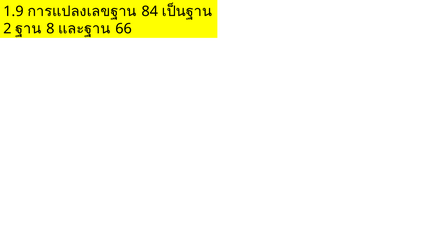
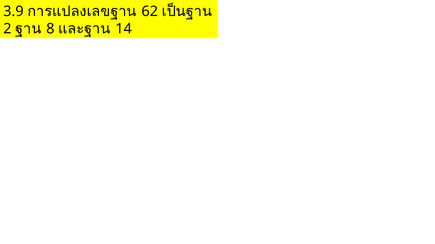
1.9: 1.9 -> 3.9 (13, 11)
84: 84 -> 62 (150, 11)
66: 66 -> 14 (124, 29)
